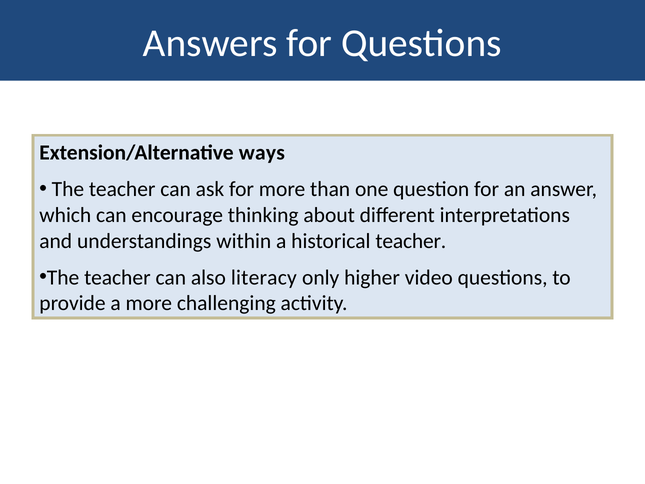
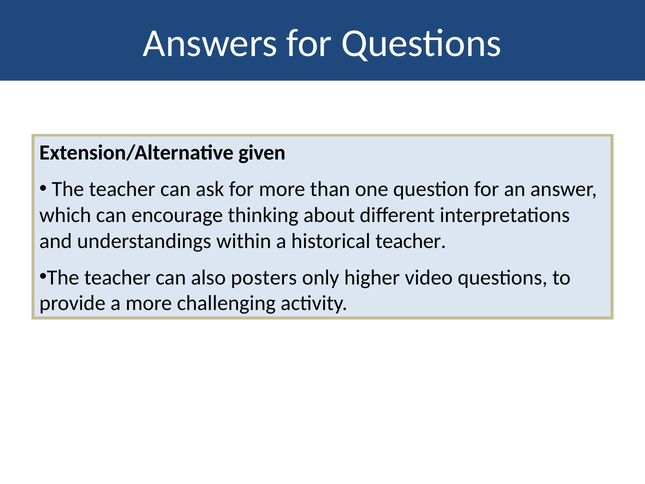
ways: ways -> given (262, 153)
literacy: literacy -> posters (264, 277)
